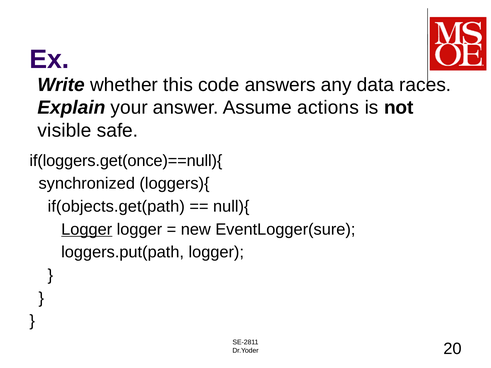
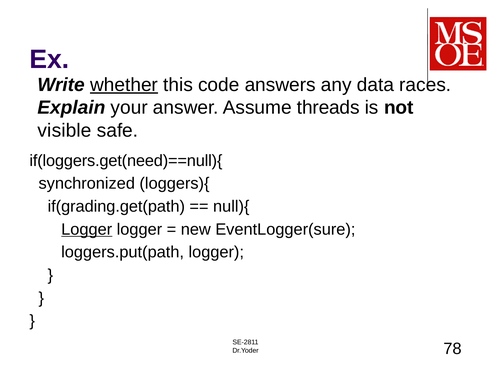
whether underline: none -> present (124, 85)
actions: actions -> threads (328, 108)
if(loggers.get(once)==null){: if(loggers.get(once)==null){ -> if(loggers.get(need)==null){ (126, 161)
if(objects.get(path: if(objects.get(path -> if(grading.get(path (116, 207)
20: 20 -> 78 (452, 349)
